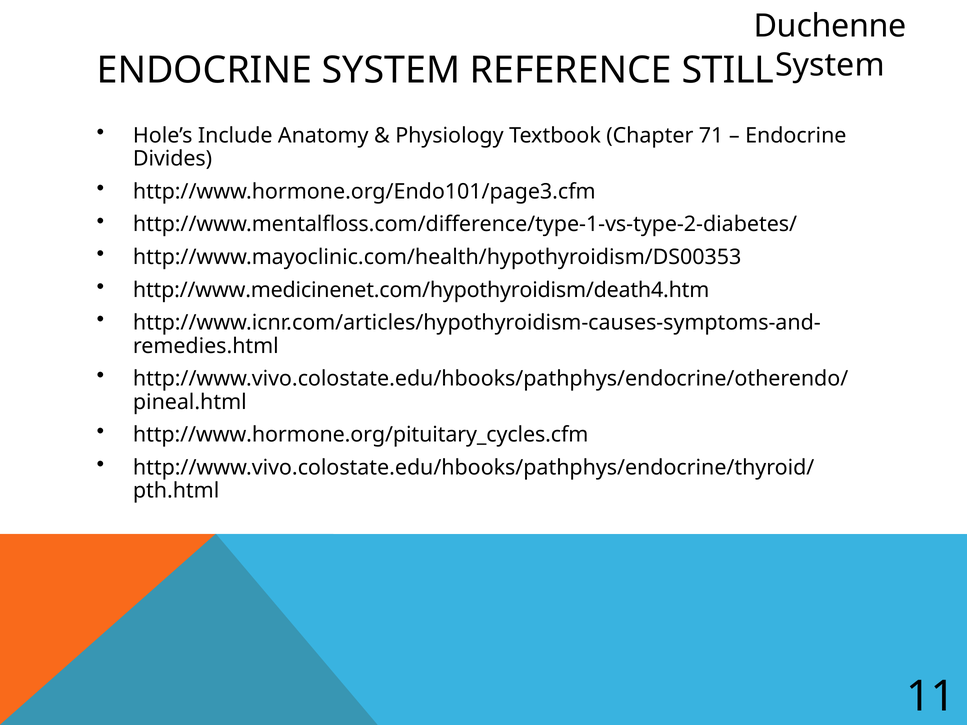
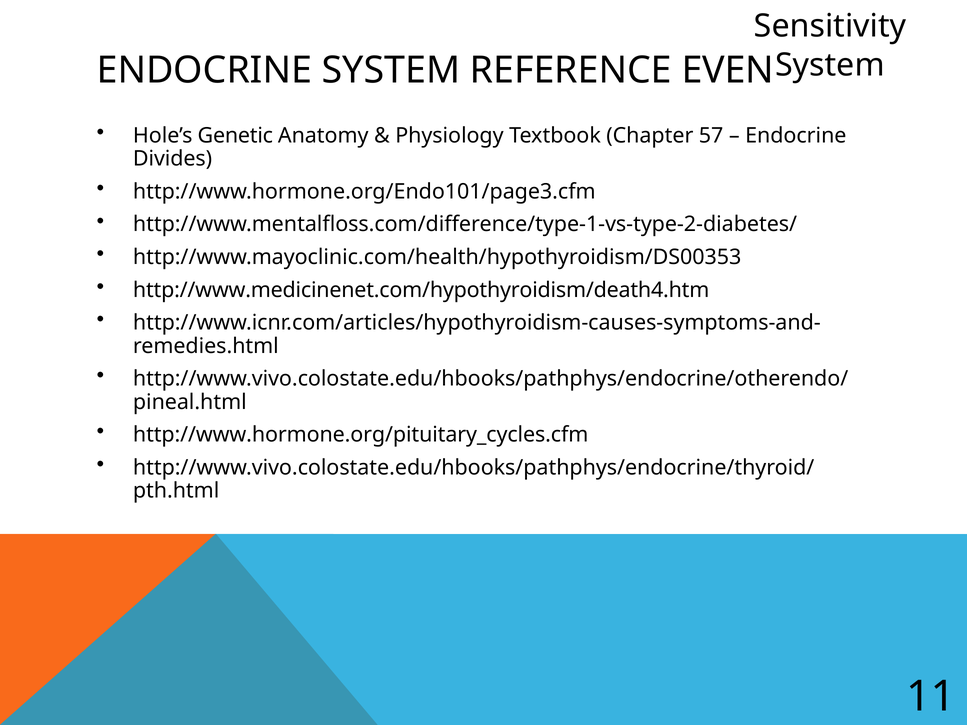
Duchenne: Duchenne -> Sensitivity (830, 26)
STILL: STILL -> EVEN (728, 70)
Include: Include -> Genetic (235, 136)
71: 71 -> 57 (711, 136)
